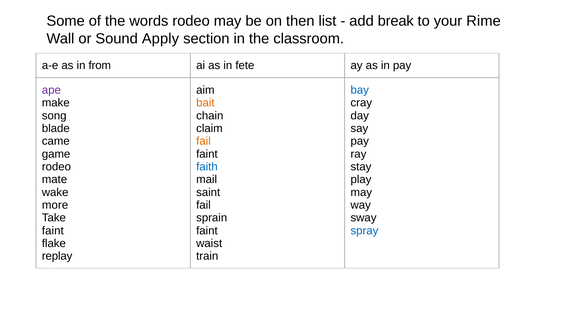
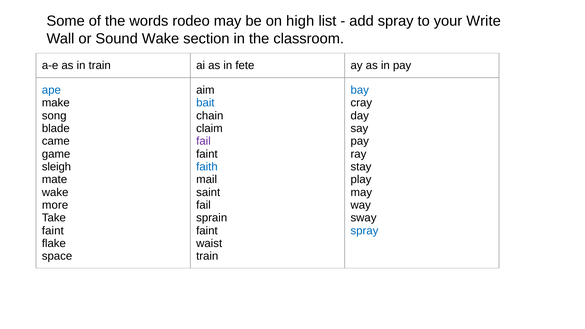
then: then -> high (300, 21)
add break: break -> spray (396, 21)
Rime: Rime -> Write (484, 21)
Sound Apply: Apply -> Wake (161, 39)
in from: from -> train (100, 66)
ape colour: purple -> blue (51, 90)
bait colour: orange -> blue (205, 103)
fail colour: orange -> purple (203, 141)
rodeo: rodeo -> sleigh (56, 167)
replay: replay -> space (57, 256)
